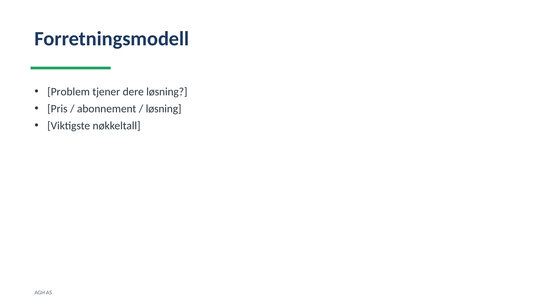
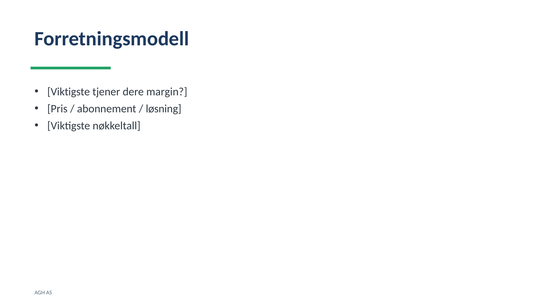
Problem: Problem -> Viktigste (69, 92)
dere løsning: løsning -> margin (167, 92)
